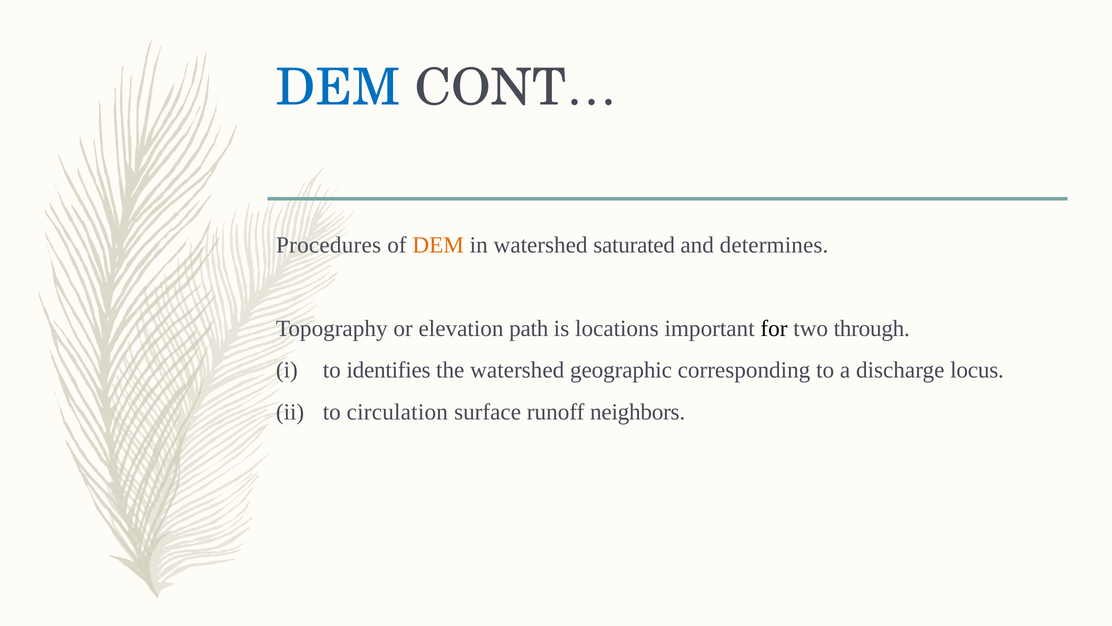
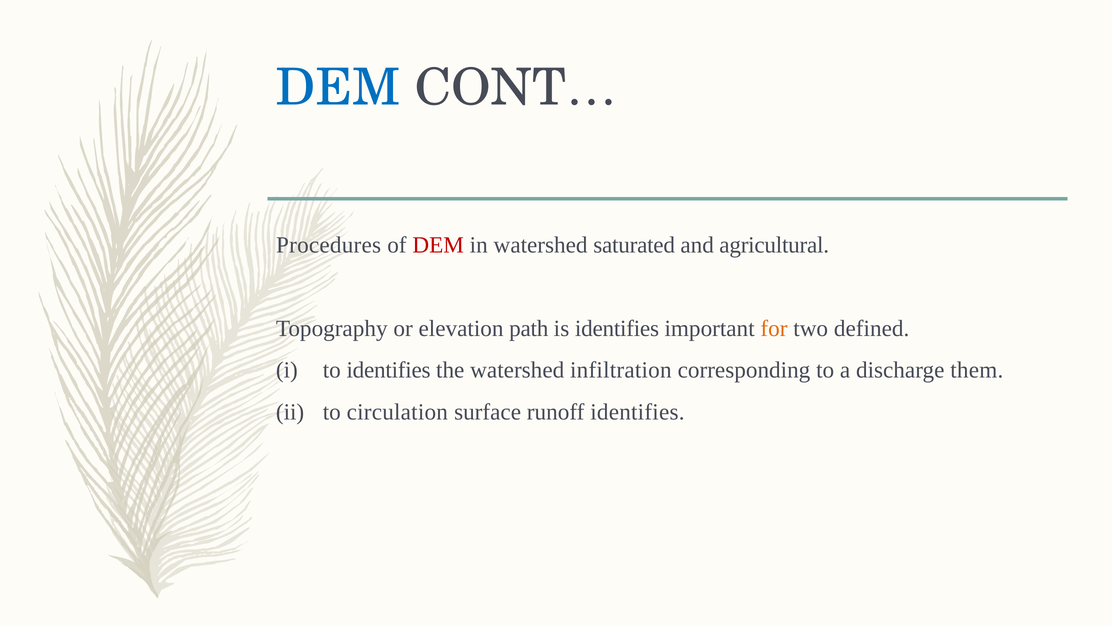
DEM colour: orange -> red (438, 245)
determines: determines -> agricultural (774, 245)
is locations: locations -> identifies (617, 328)
for colour: black -> orange (774, 328)
through: through -> defined (872, 328)
geographic: geographic -> infiltration (621, 370)
locus: locus -> them (977, 370)
runoff neighbors: neighbors -> identifies (637, 412)
